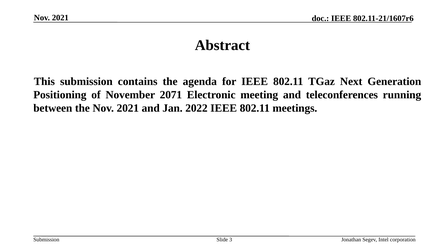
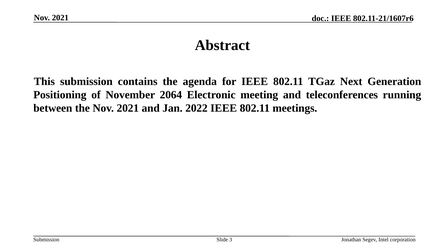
2071: 2071 -> 2064 (171, 95)
